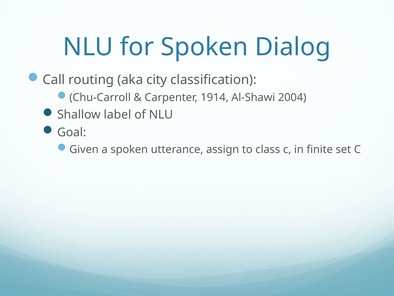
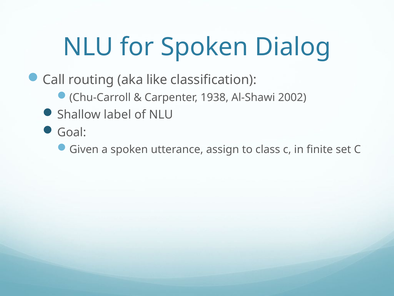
city: city -> like (157, 80)
1914: 1914 -> 1938 (215, 97)
2004: 2004 -> 2002 (292, 97)
